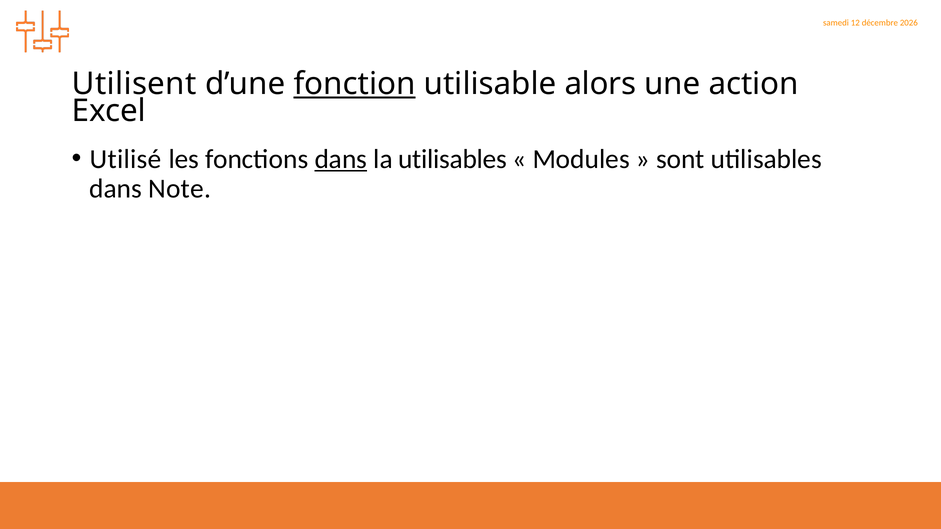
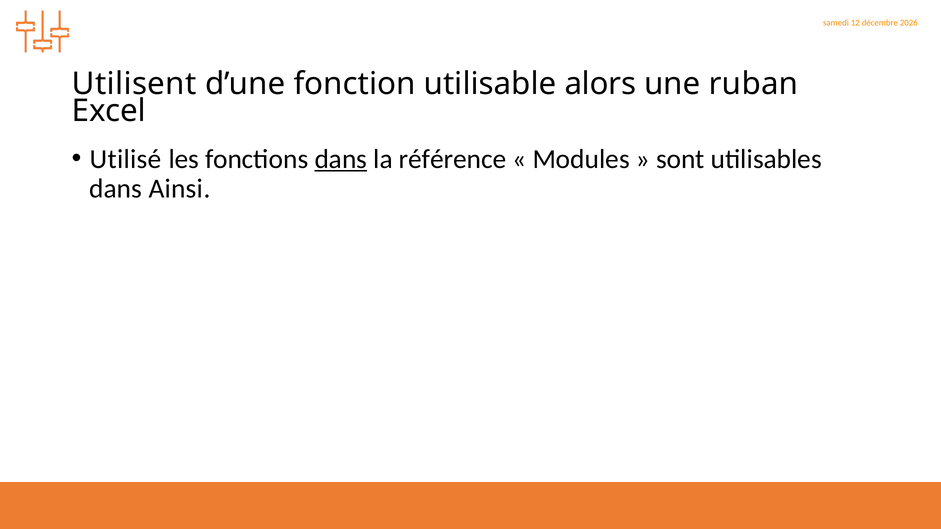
fonction underline: present -> none (355, 84)
action: action -> ruban (753, 84)
la utilisables: utilisables -> référence (453, 159)
Note: Note -> Ainsi (180, 189)
